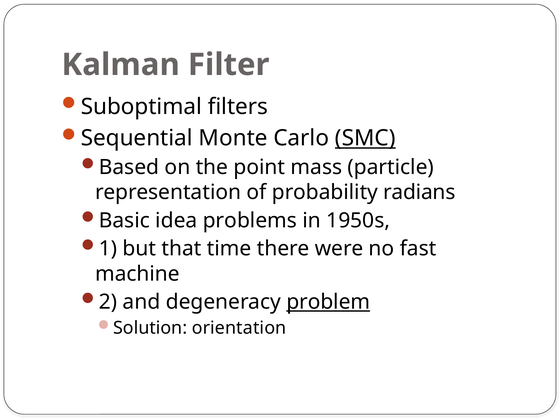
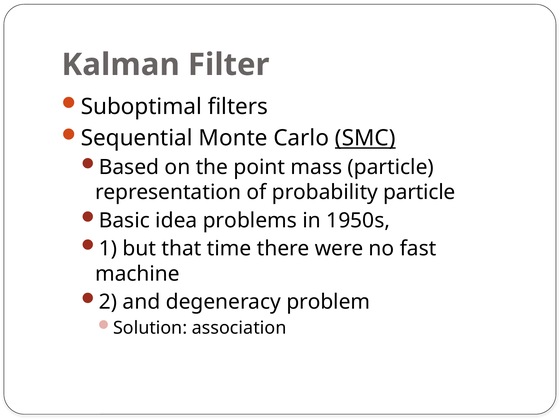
probability radians: radians -> particle (419, 192)
problem underline: present -> none (328, 302)
orientation: orientation -> association (239, 328)
